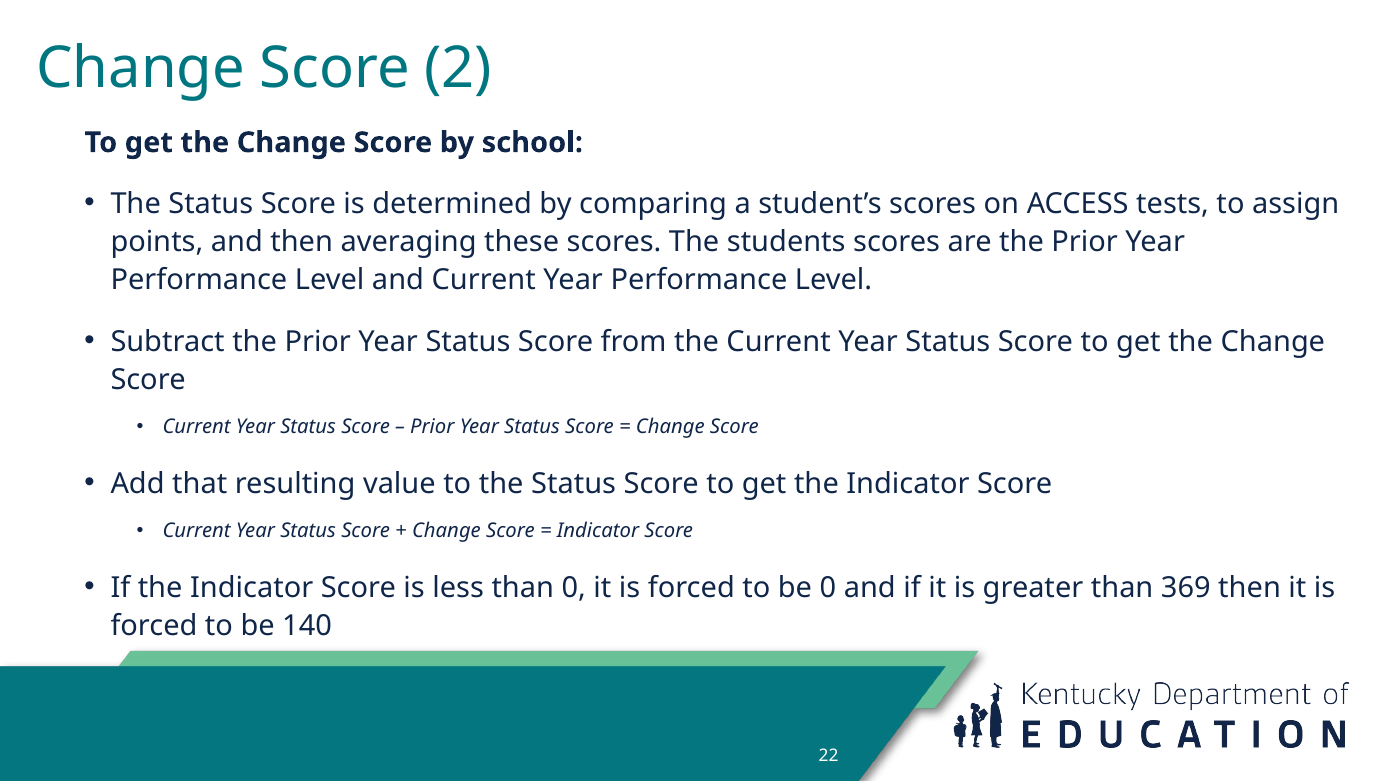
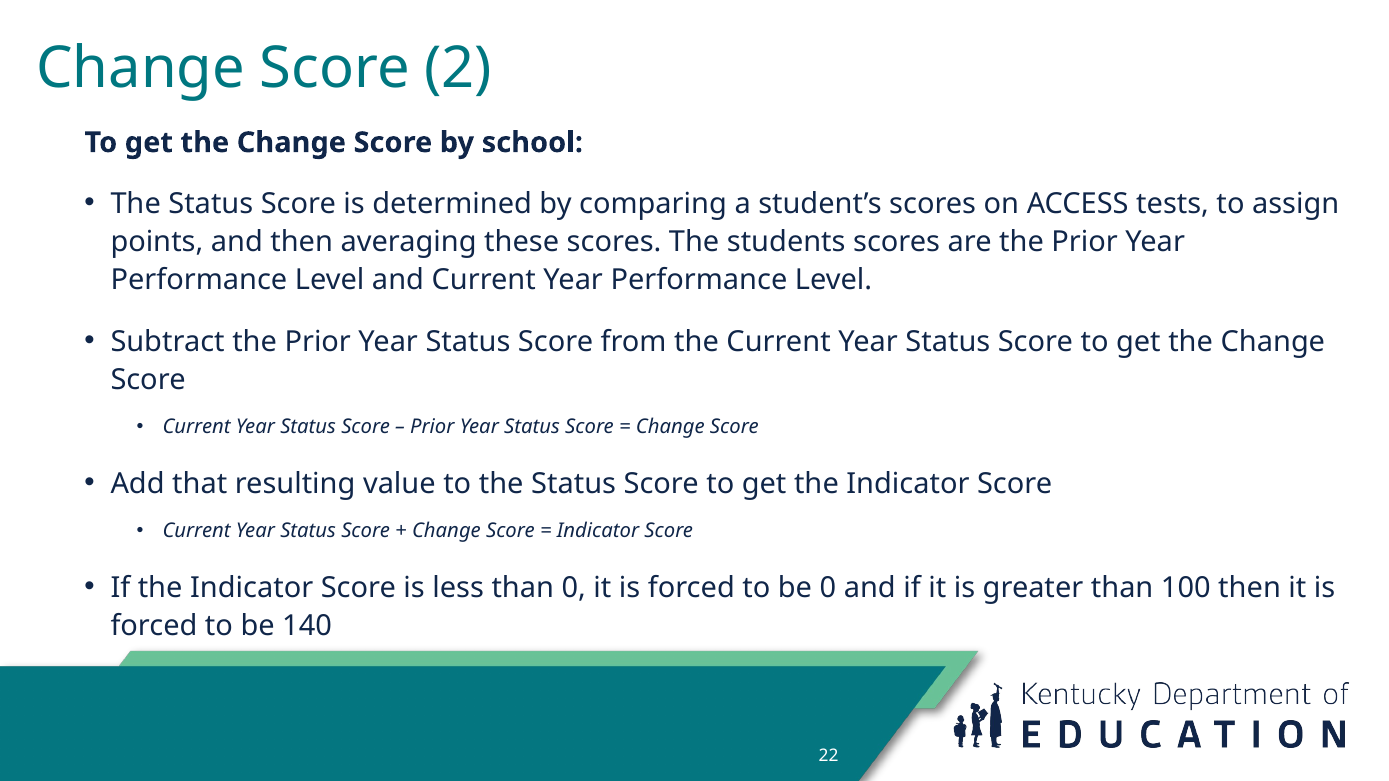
369: 369 -> 100 (1186, 588)
